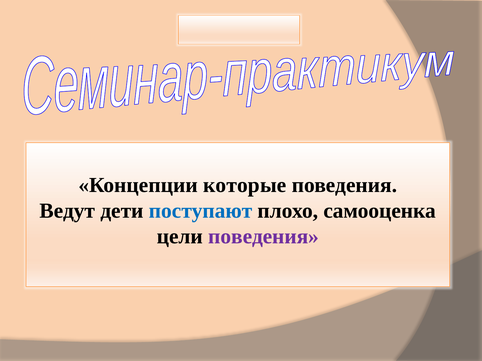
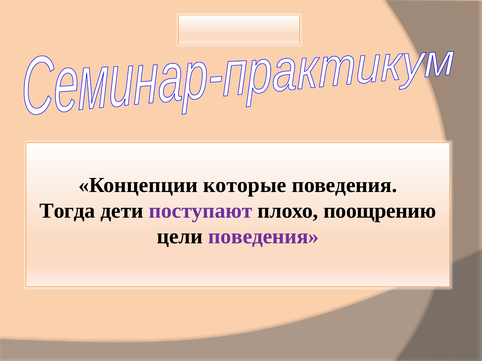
Ведут: Ведут -> Тогда (67, 211)
поступают colour: blue -> purple (201, 211)
самооценка: самооценка -> поощрению (380, 211)
